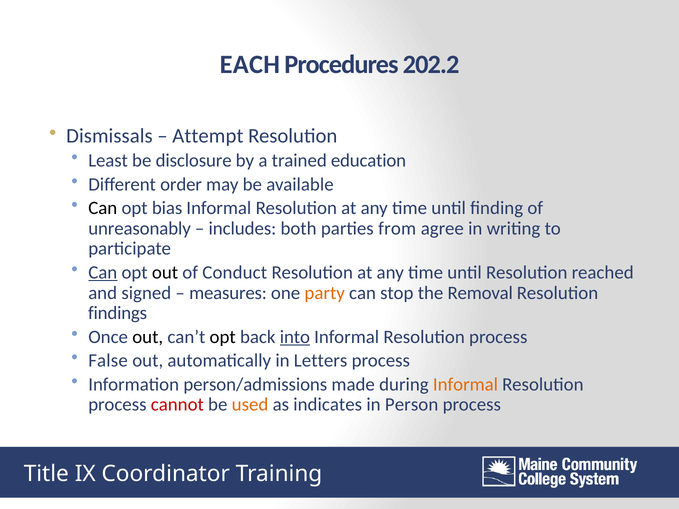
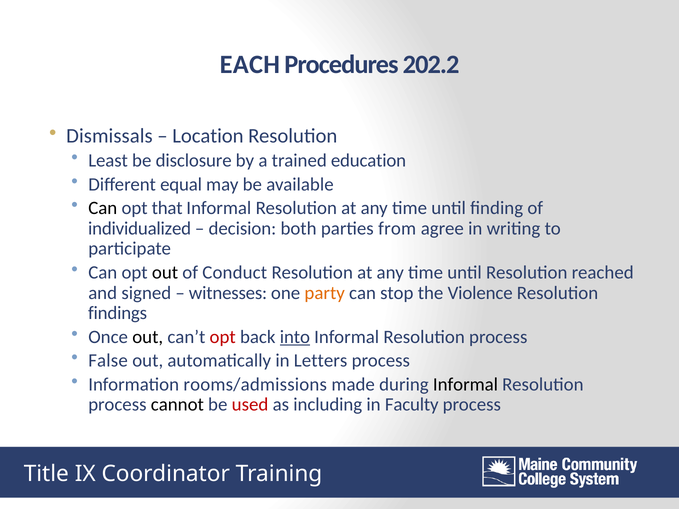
Attempt: Attempt -> Location (208, 136)
order: order -> equal (181, 184)
bias: bias -> that (167, 208)
unreasonably: unreasonably -> individualized (140, 228)
includes: includes -> decision (242, 228)
Can underline: present -> none (103, 273)
measures: measures -> witnesses (228, 293)
Removal: Removal -> Violence (480, 293)
opt colour: black -> red (223, 337)
person/admissions: person/admissions -> rooms/admissions (255, 385)
Informal colour: orange -> black (465, 385)
cannot colour: red -> black (177, 405)
used colour: orange -> red (250, 405)
indicates: indicates -> including (328, 405)
Person: Person -> Faculty (412, 405)
